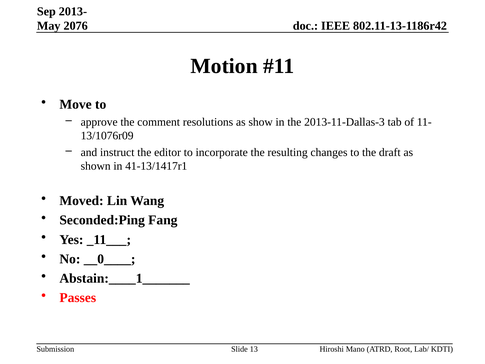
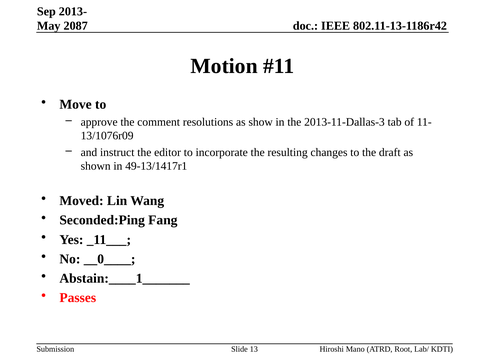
2076: 2076 -> 2087 (76, 26)
41-13/1417r1: 41-13/1417r1 -> 49-13/1417r1 (156, 166)
